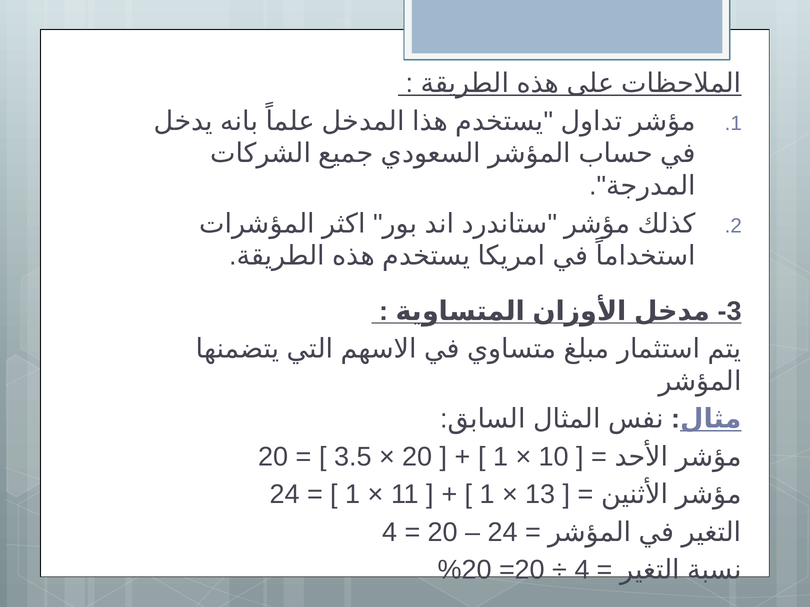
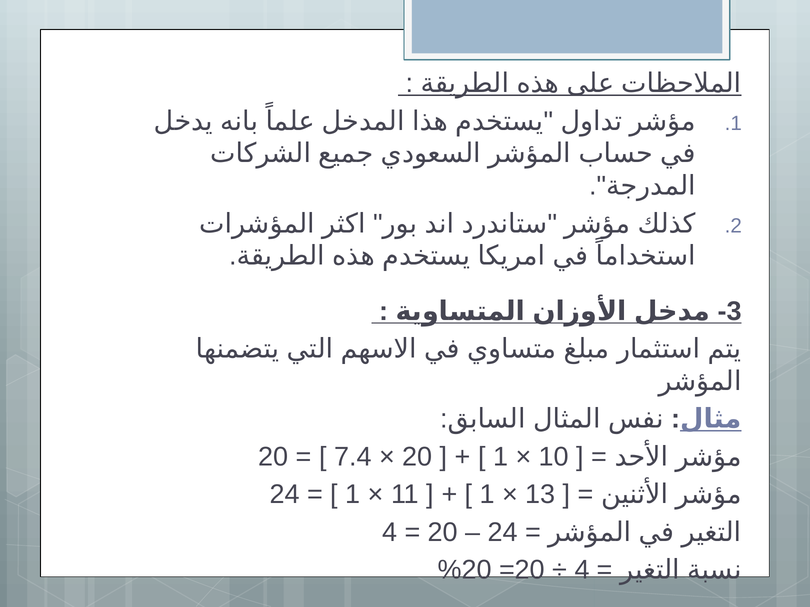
3.5: 3.5 -> 7.4 (353, 457)
